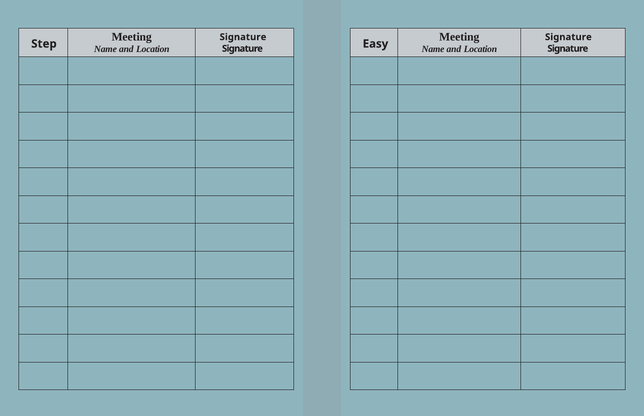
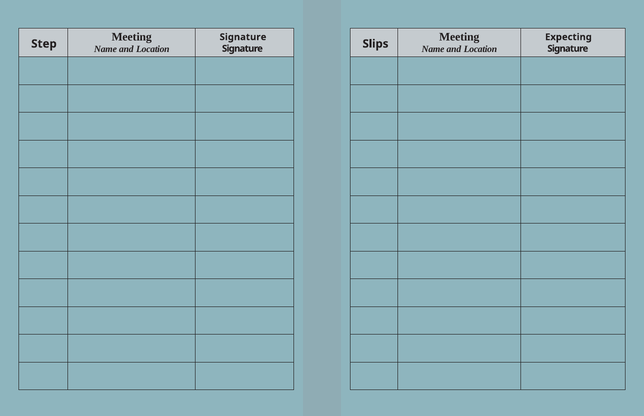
Signature: Signature -> Expecting (568, 37)
Easy: Easy -> Slips (375, 44)
